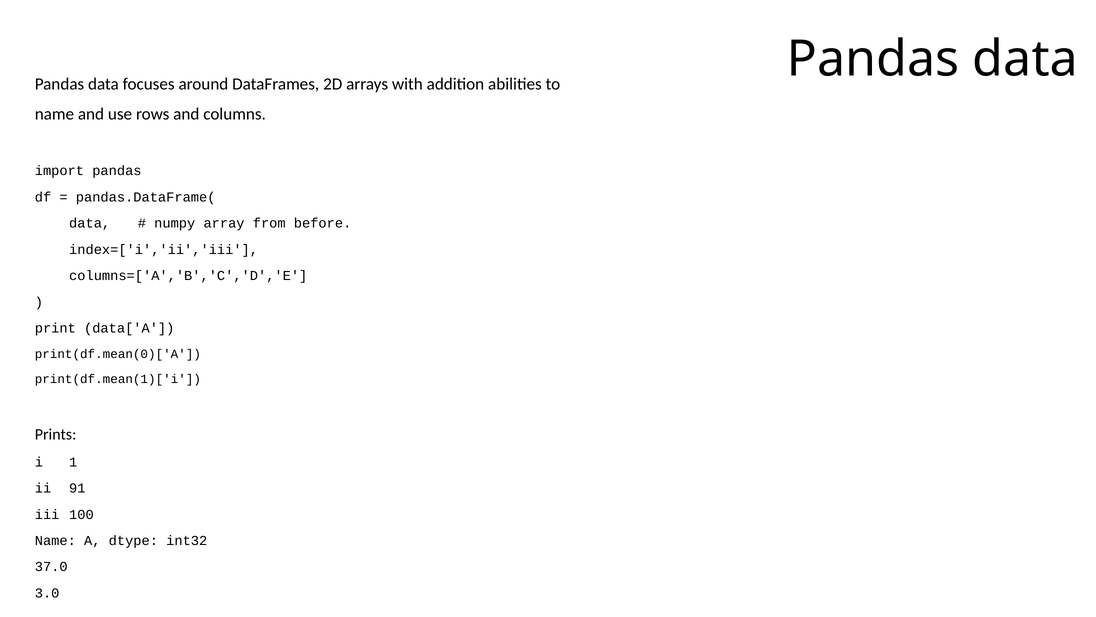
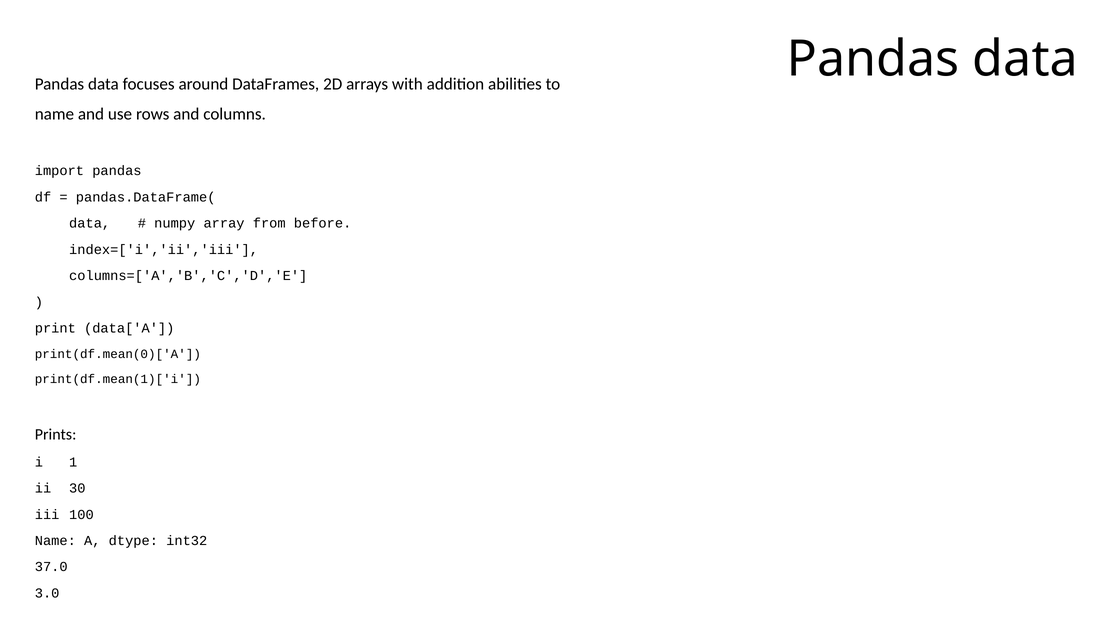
91: 91 -> 30 (77, 488)
